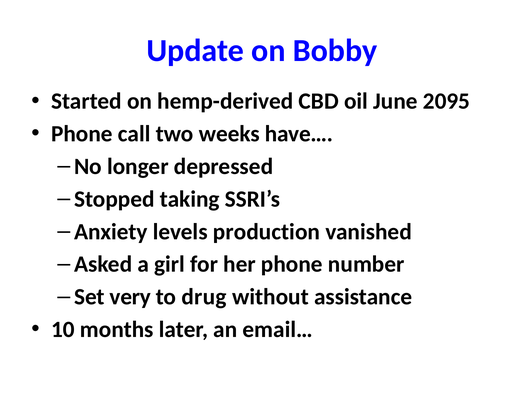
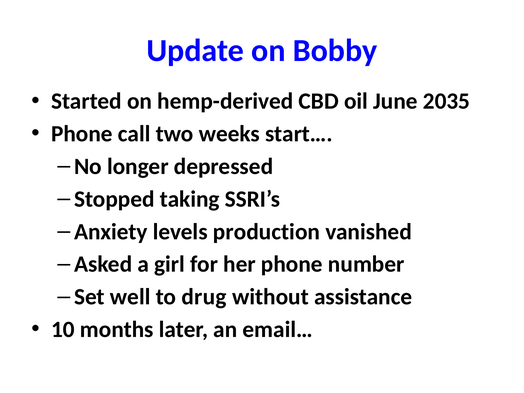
2095: 2095 -> 2035 (447, 101)
have…: have… -> start… (299, 134)
very: very -> well (130, 297)
